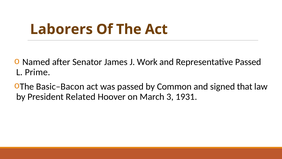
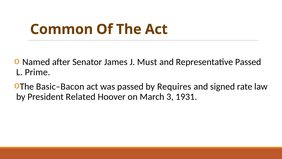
Laborers: Laborers -> Common (62, 29)
Work: Work -> Must (147, 62)
Common: Common -> Requires (174, 86)
that: that -> rate (245, 86)
